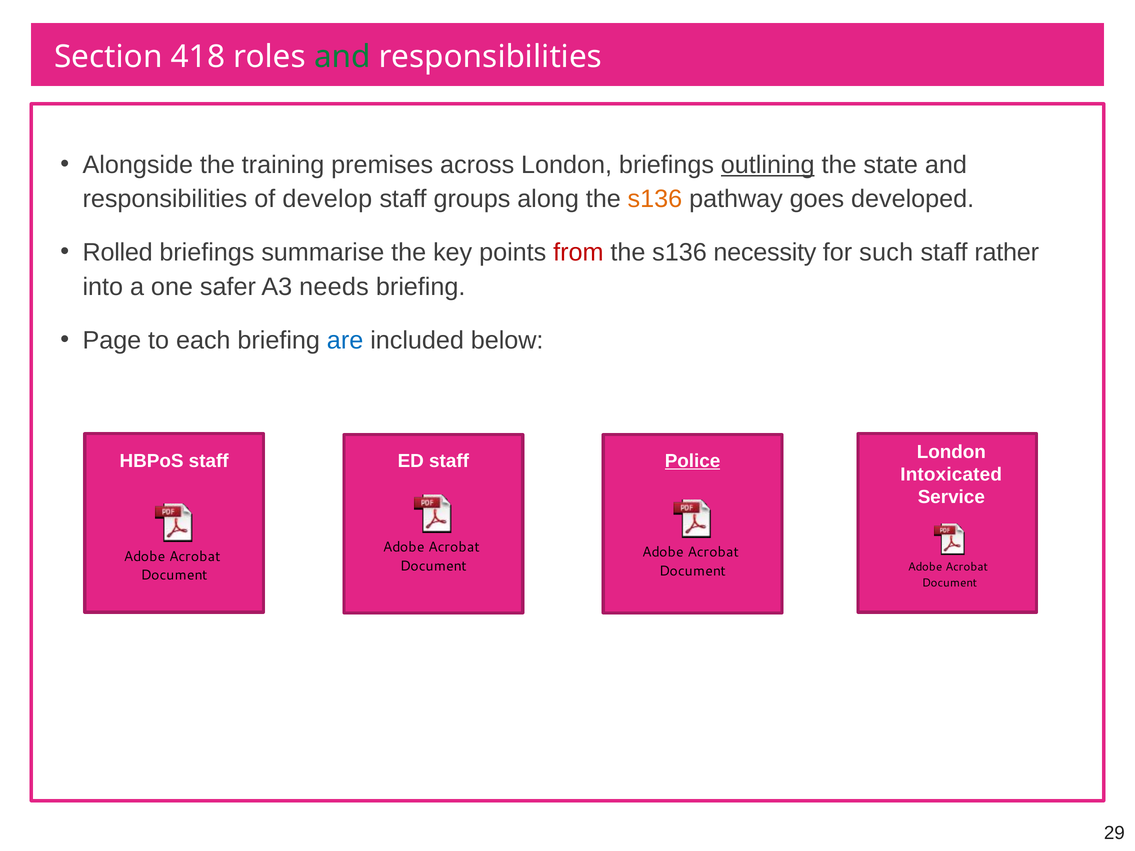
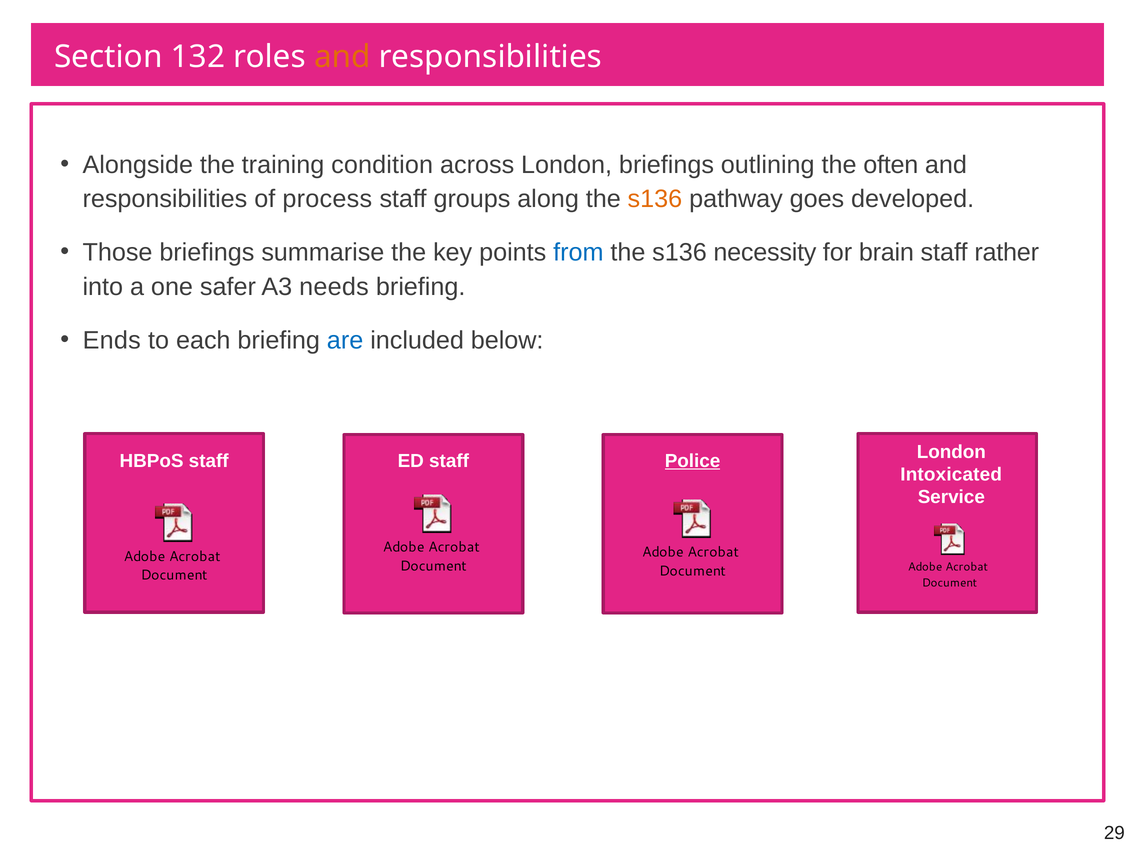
418: 418 -> 132 (198, 57)
and colour: green -> orange (342, 57)
premises: premises -> condition (382, 165)
outlining underline: present -> none (768, 165)
state: state -> often (891, 165)
develop: develop -> process (327, 199)
Rolled: Rolled -> Those (118, 253)
from colour: red -> blue (578, 253)
such: such -> brain (886, 253)
Page: Page -> Ends (112, 340)
